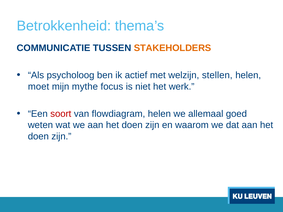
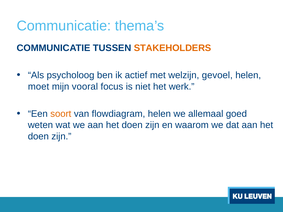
Betrokkenheid: Betrokkenheid -> Communicatie (64, 26)
stellen: stellen -> gevoel (217, 75)
mythe: mythe -> vooral (85, 87)
soort colour: red -> orange (61, 114)
